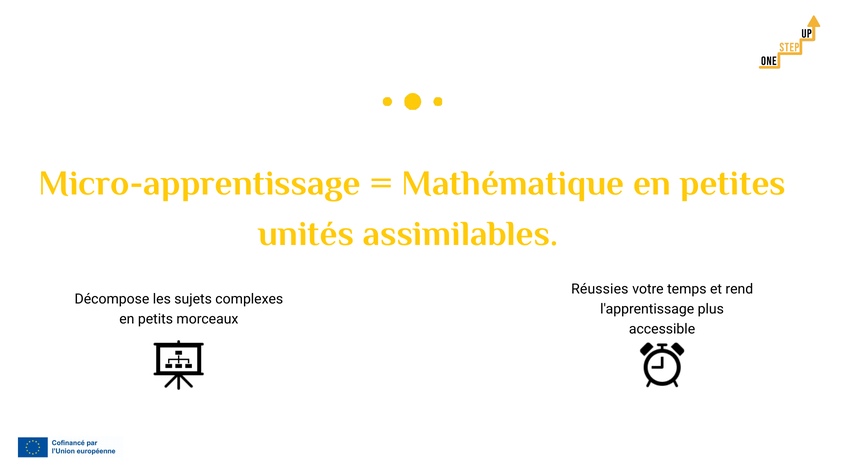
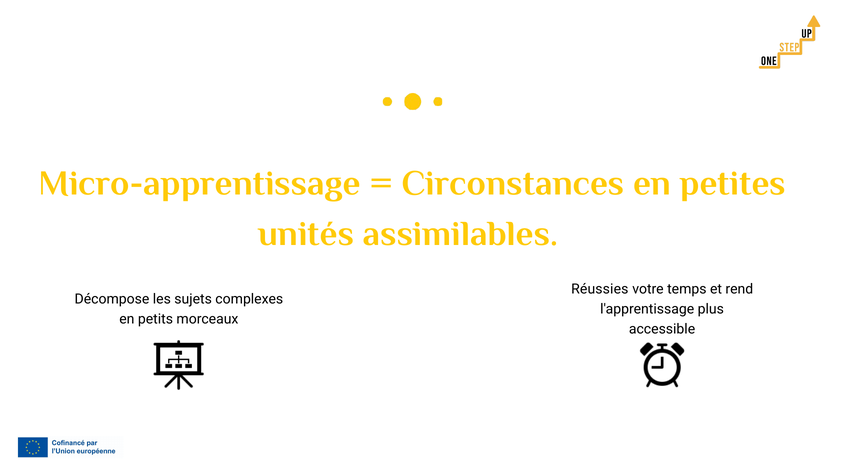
Mathématique: Mathématique -> Circonstances (513, 183)
